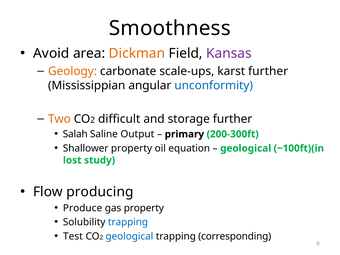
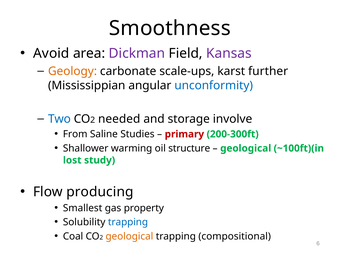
Dickman colour: orange -> purple (137, 53)
Two colour: orange -> blue (59, 119)
difficult: difficult -> needed (119, 119)
storage further: further -> involve (233, 119)
Salah: Salah -> From (75, 134)
Output: Output -> Studies (137, 134)
primary colour: black -> red (184, 134)
Shallower property: property -> warming (132, 148)
equation: equation -> structure (189, 148)
Produce: Produce -> Smallest (83, 208)
Test: Test -> Coal (73, 236)
geological colour: blue -> orange (129, 236)
corresponding: corresponding -> compositional (235, 236)
